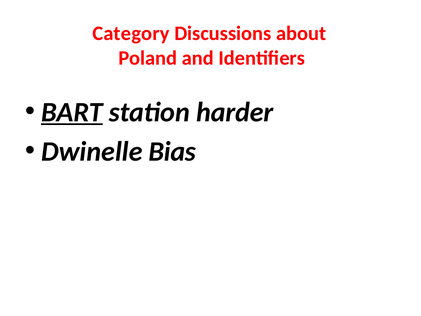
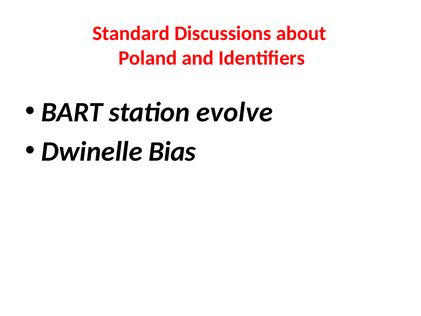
Category: Category -> Standard (131, 33)
BART underline: present -> none (72, 112)
harder: harder -> evolve (235, 112)
